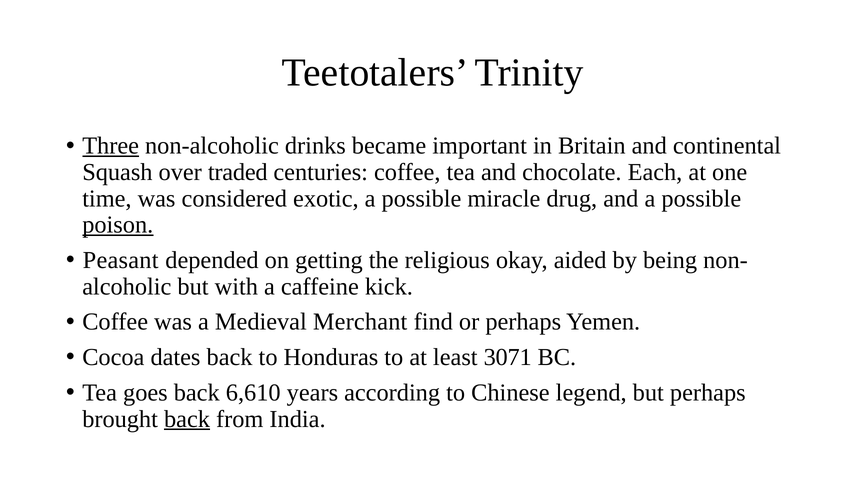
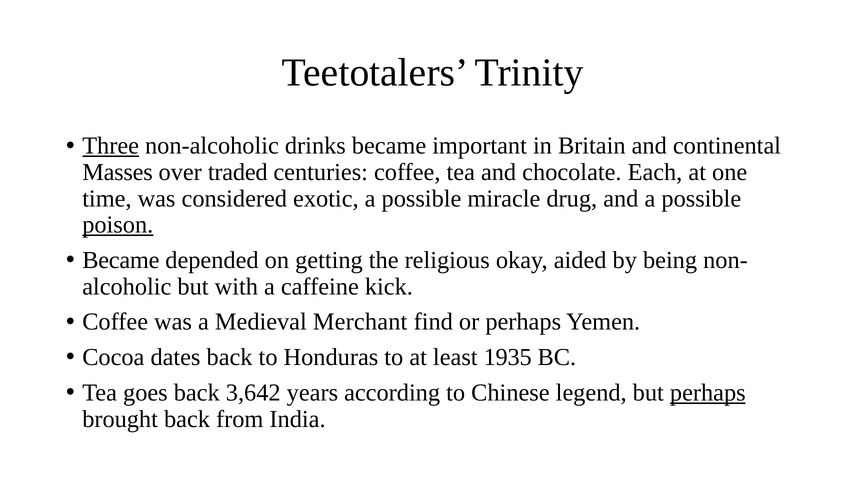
Squash: Squash -> Masses (117, 172)
Peasant: Peasant -> Became (121, 260)
3071: 3071 -> 1935 (508, 357)
6,610: 6,610 -> 3,642 (253, 393)
perhaps underline: none -> present (708, 393)
back underline: present -> none (187, 419)
